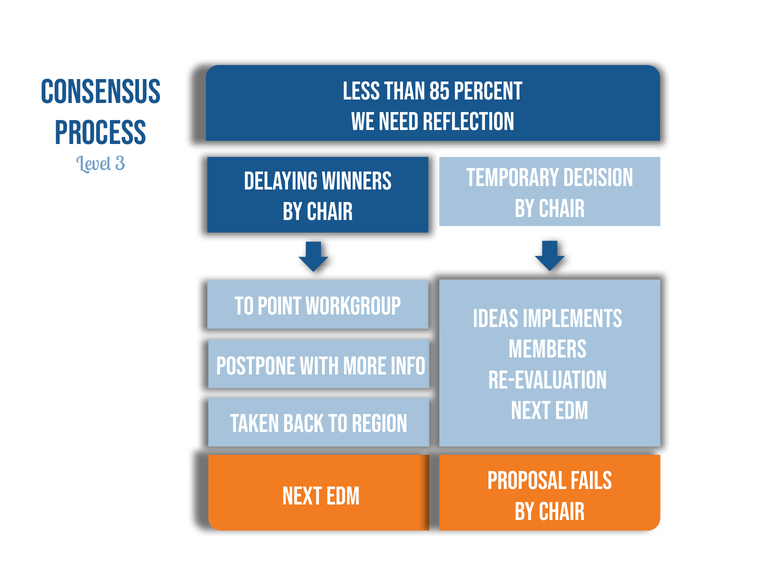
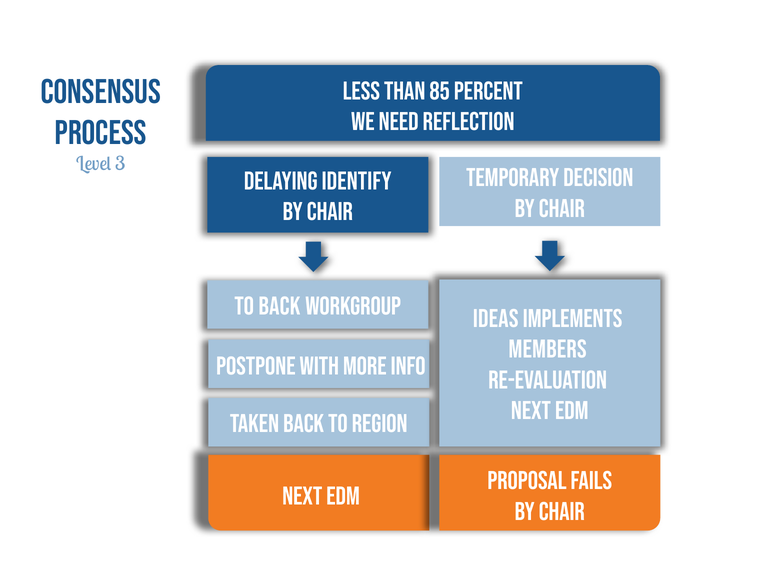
winners: winners -> identify (357, 181)
To point: point -> back (279, 306)
